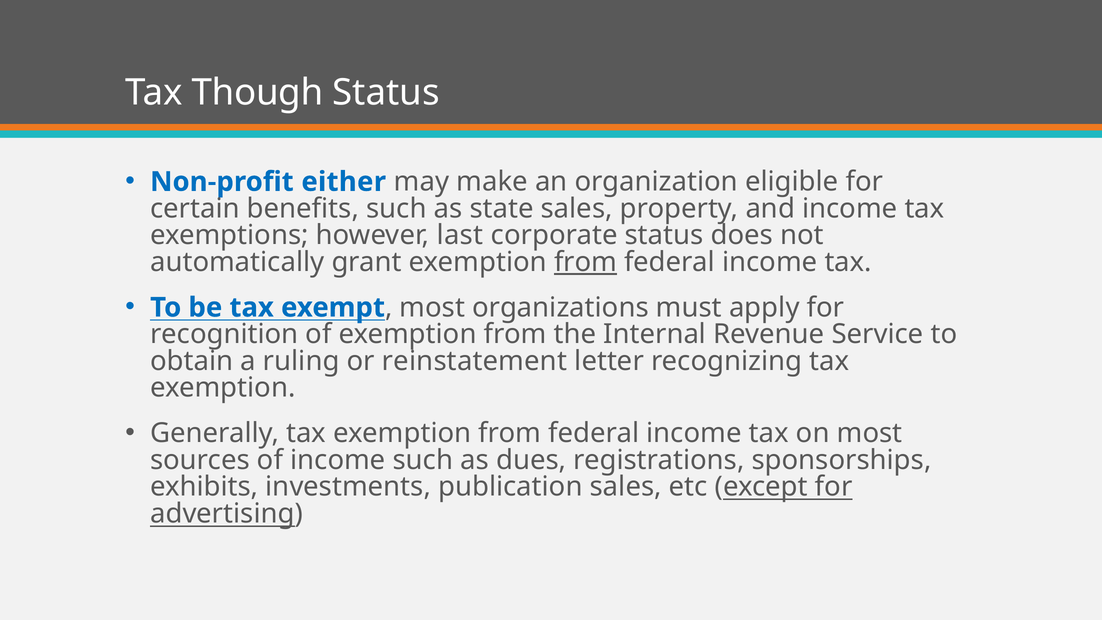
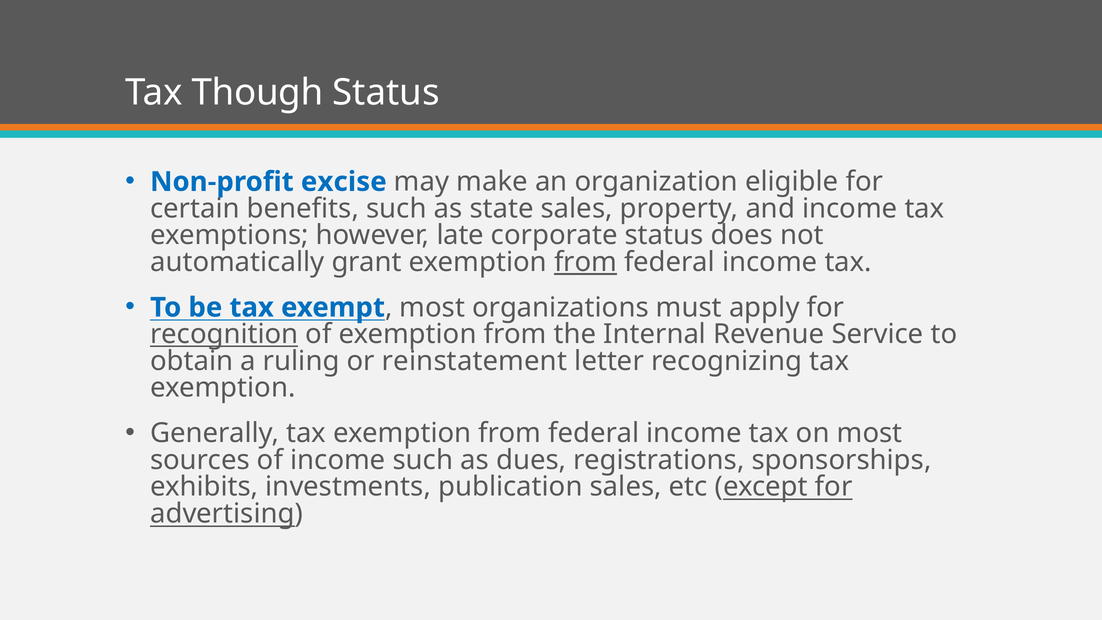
either: either -> excise (344, 182)
last: last -> late (460, 235)
recognition underline: none -> present (224, 334)
